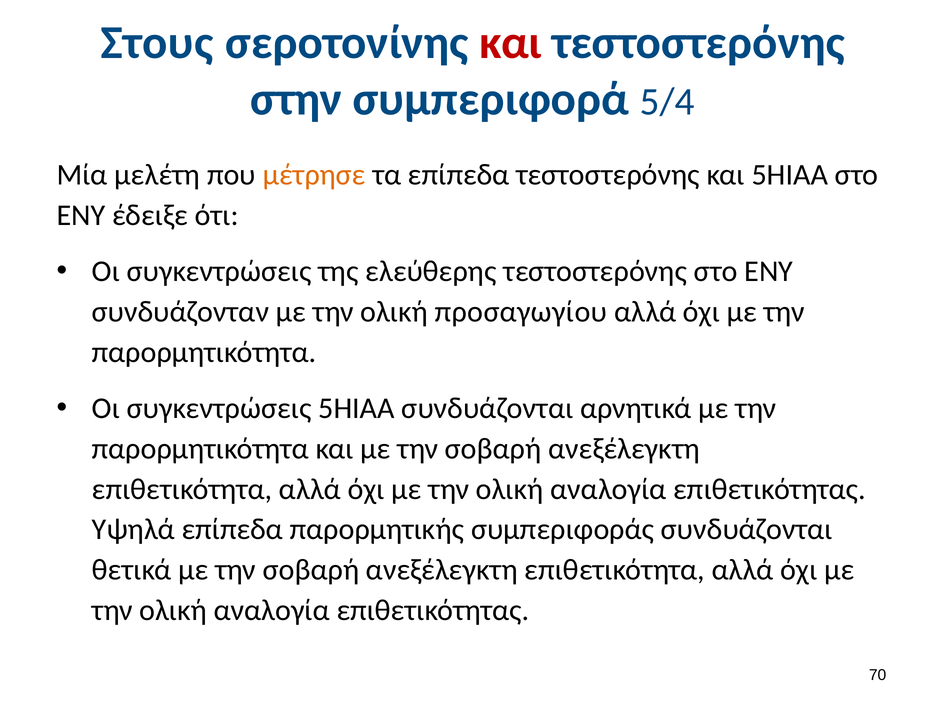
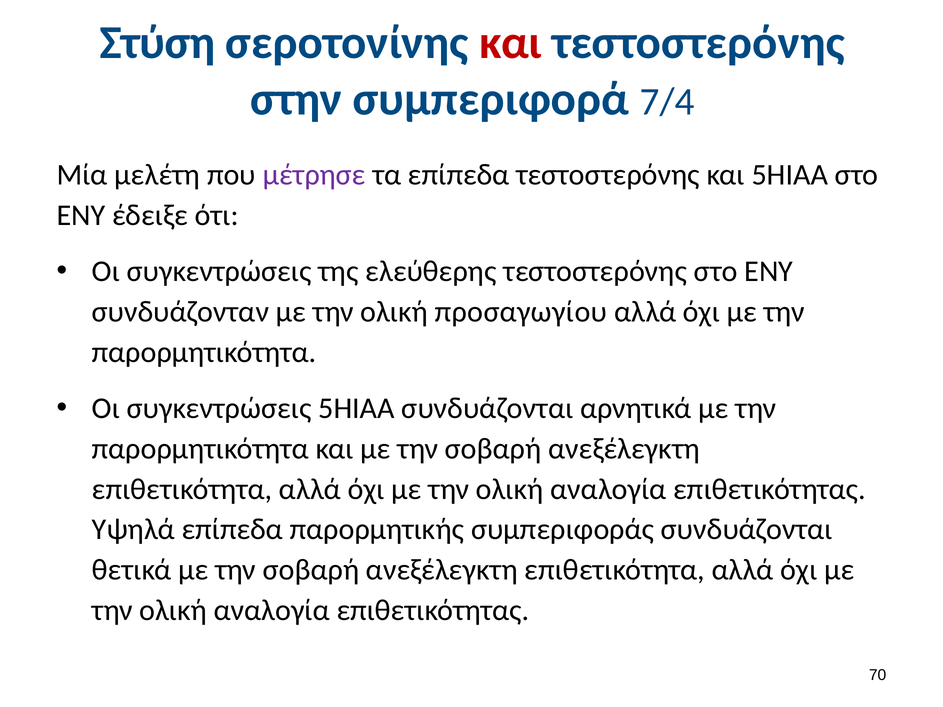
Στους: Στους -> Στύση (157, 43)
5/4: 5/4 -> 7/4 (667, 102)
μέτρησε colour: orange -> purple (314, 175)
